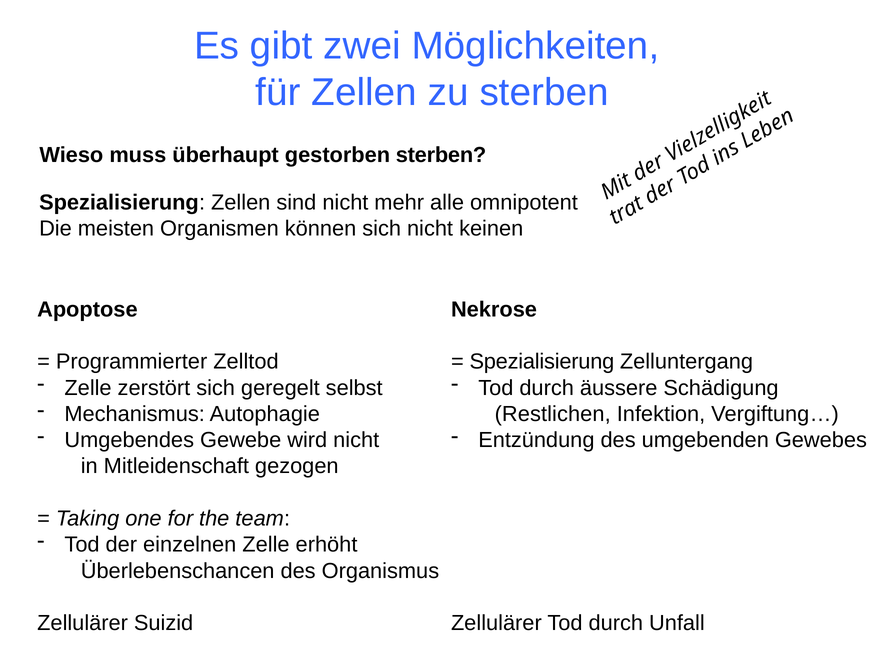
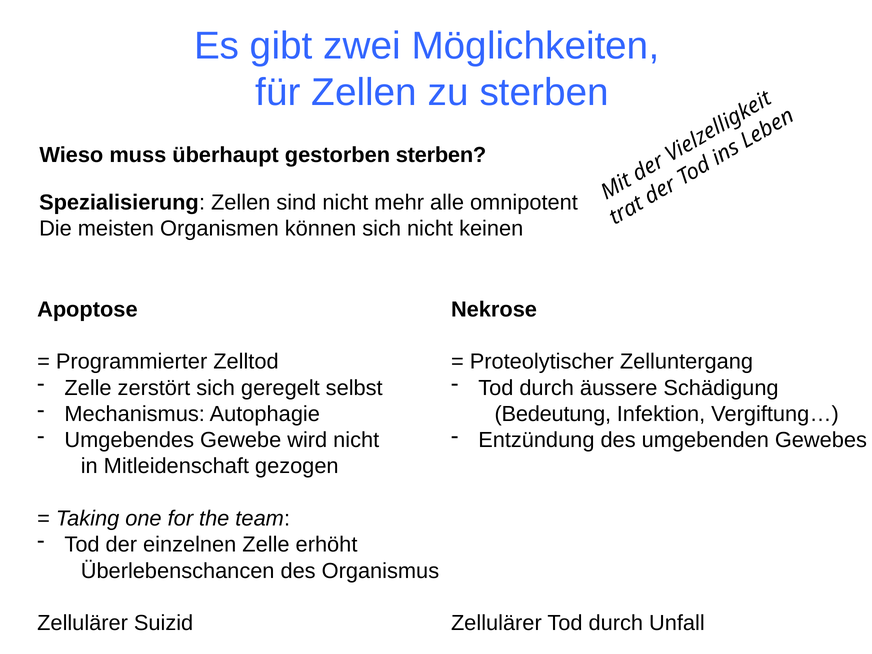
Spezialisierung: Spezialisierung -> Proteolytischer (542, 362)
Restlichen: Restlichen -> Bedeutung (553, 414)
